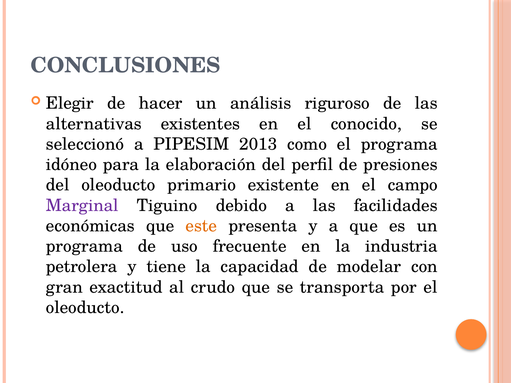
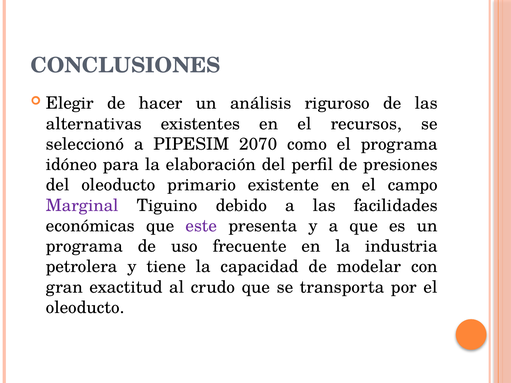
conocido: conocido -> recursos (366, 124)
2013: 2013 -> 2070 (258, 144)
este colour: orange -> purple (201, 226)
